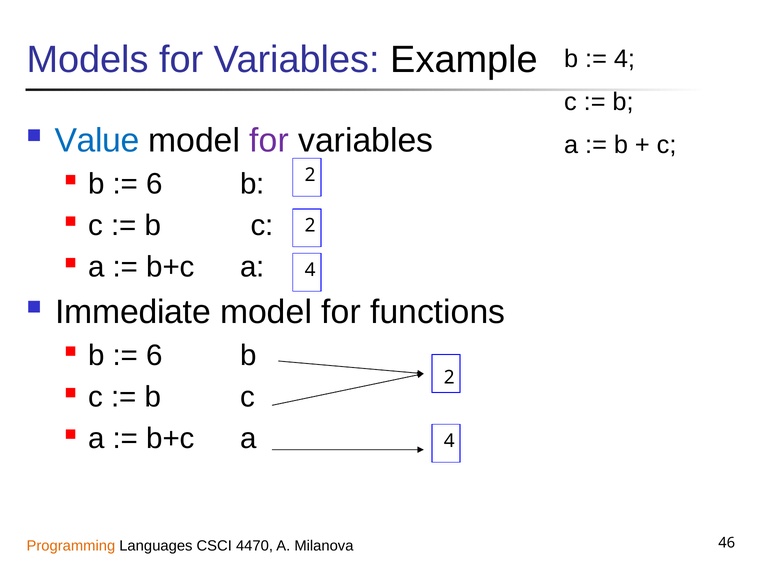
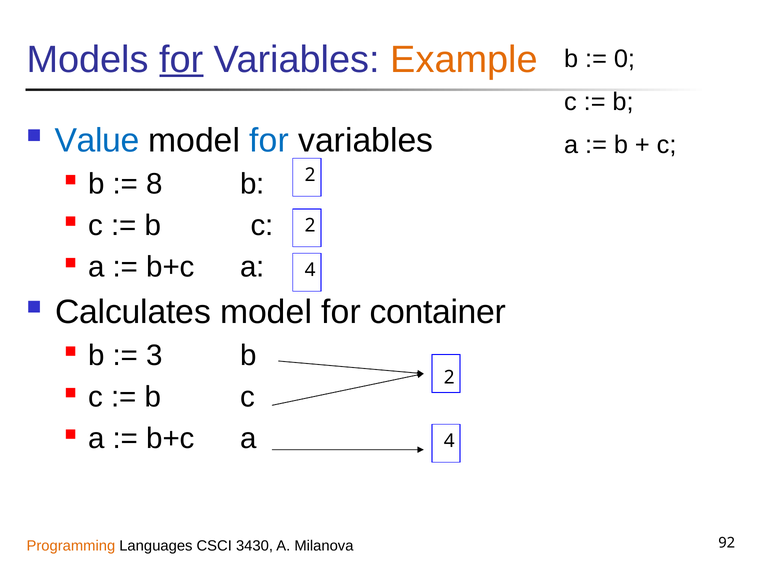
for underline: none -> present (181, 59)
Example colour: black -> orange (464, 59)
4: 4 -> 0 (624, 59)
for colour: purple -> blue (269, 140)
6: 6 -> 8 (154, 184)
Immediate: Immediate -> Calculates (133, 312)
functions: functions -> container (438, 312)
6: 6 -> 3 (154, 355)
4470: 4470 -> 3430 (255, 545)
46: 46 -> 92 (727, 542)
